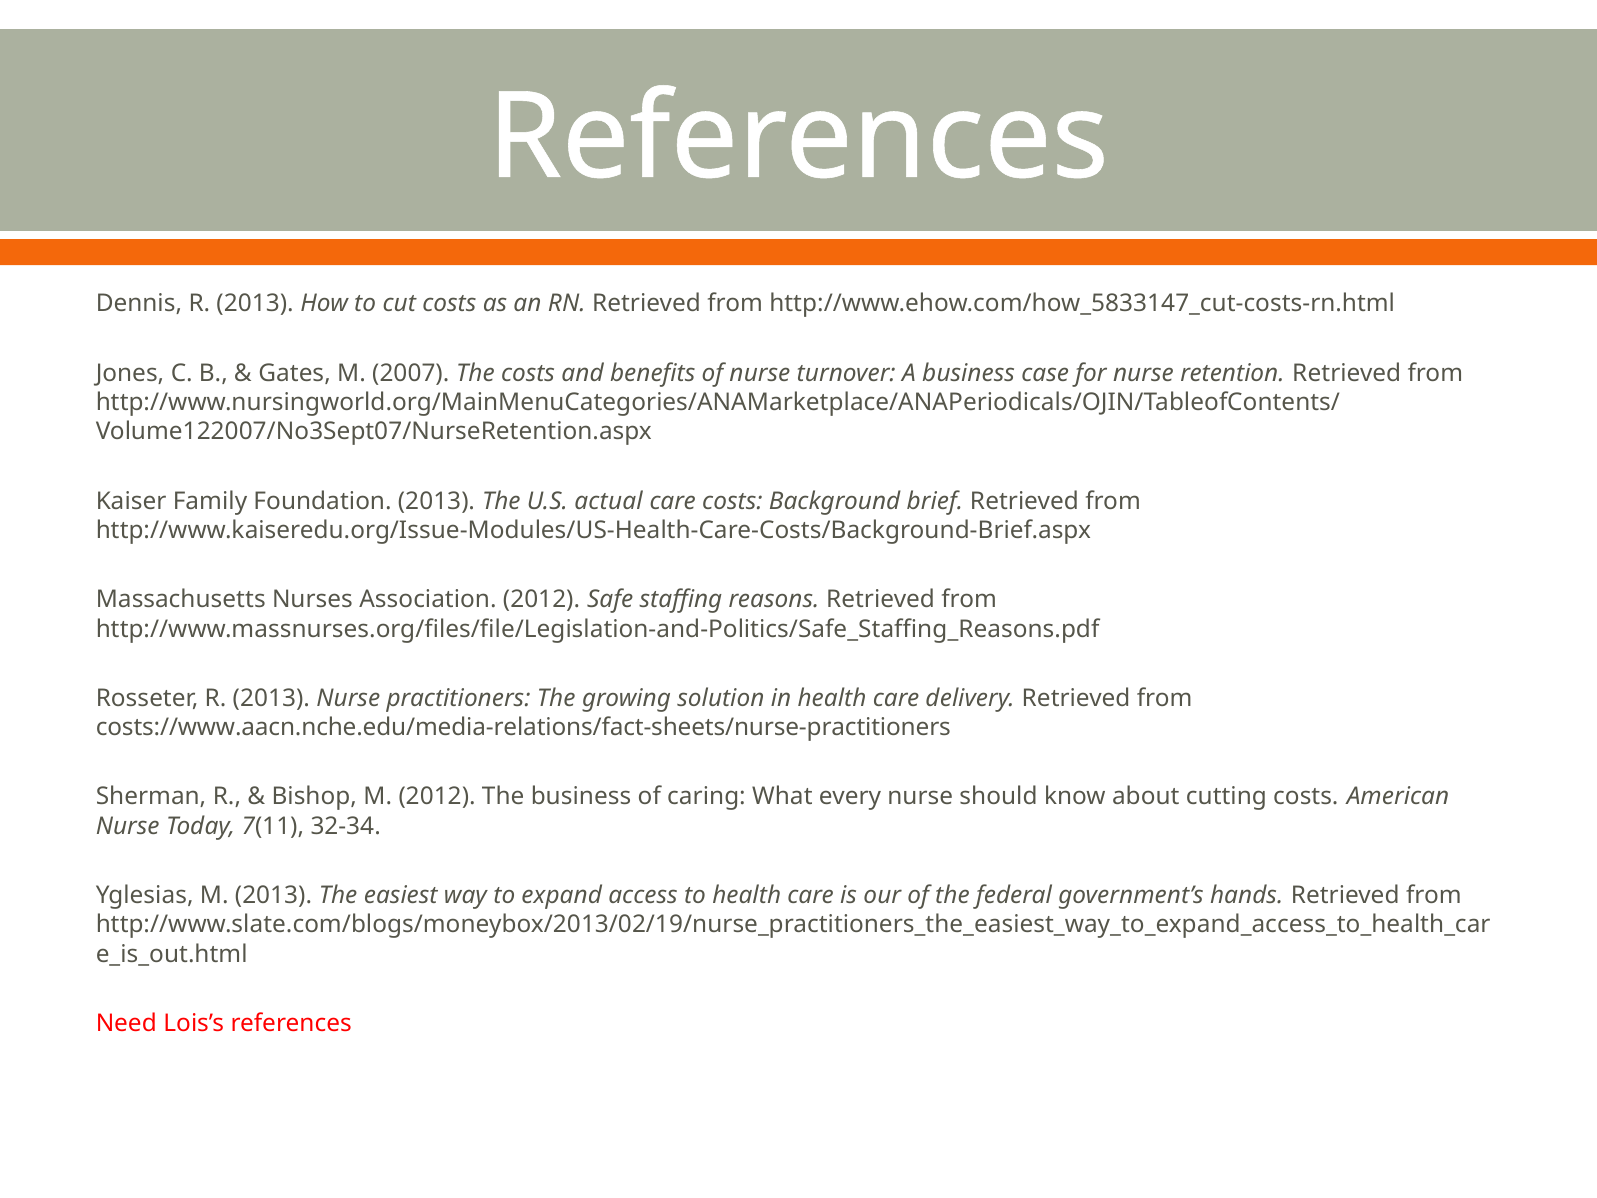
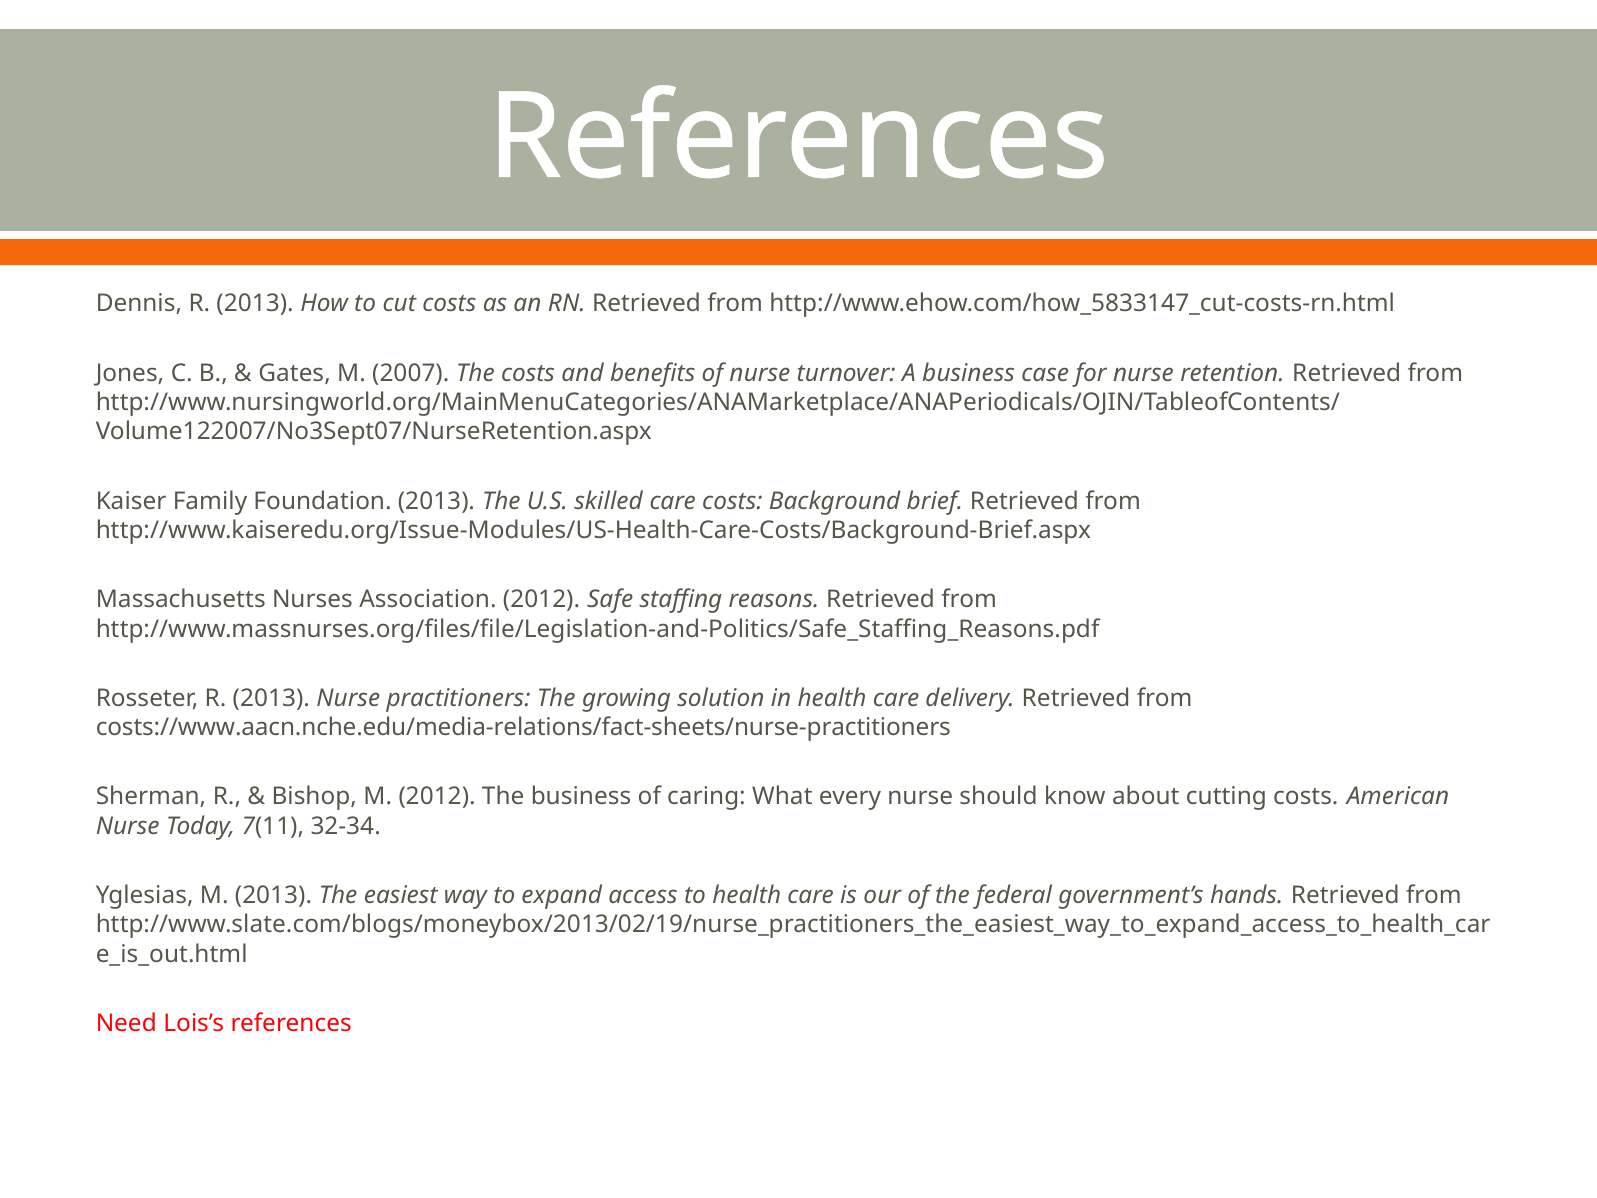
actual: actual -> skilled (609, 501)
